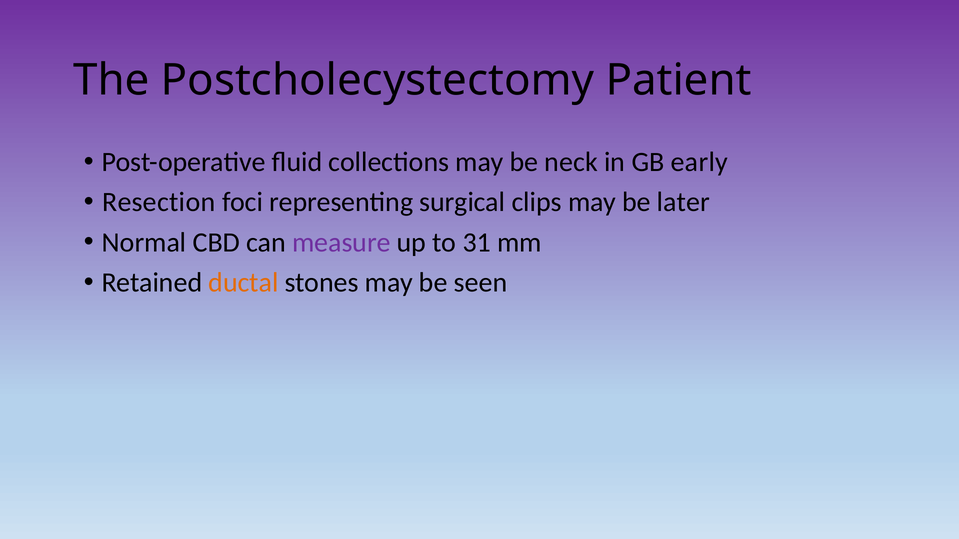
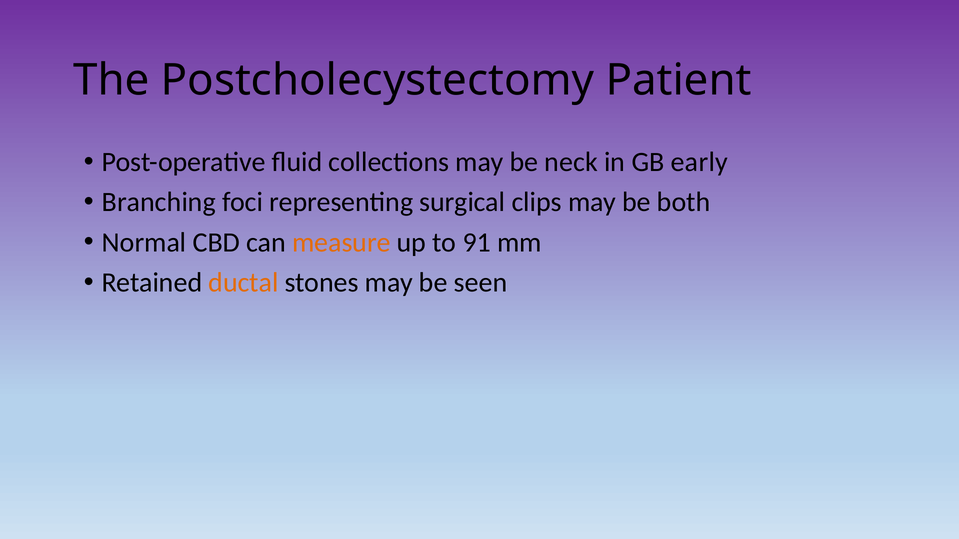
Resection: Resection -> Branching (159, 202)
later: later -> both (684, 202)
measure colour: purple -> orange (341, 243)
31: 31 -> 91 (477, 243)
